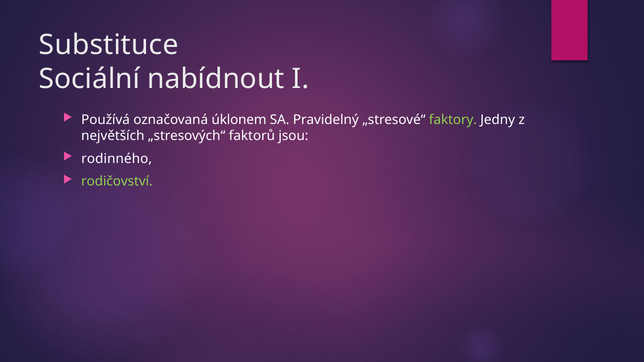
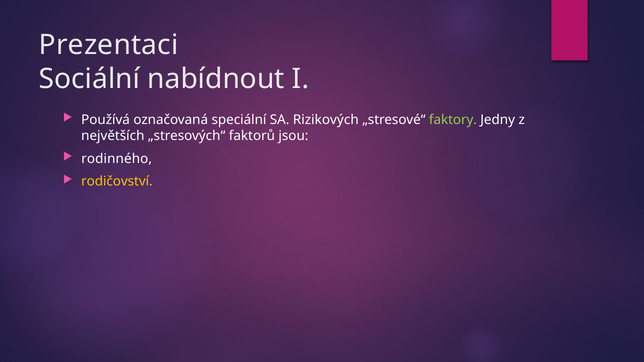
Substituce: Substituce -> Prezentaci (109, 45)
úklonem: úklonem -> speciální (239, 120)
Pravidelný: Pravidelný -> Rizikových (326, 120)
rodičovství colour: light green -> yellow (117, 182)
